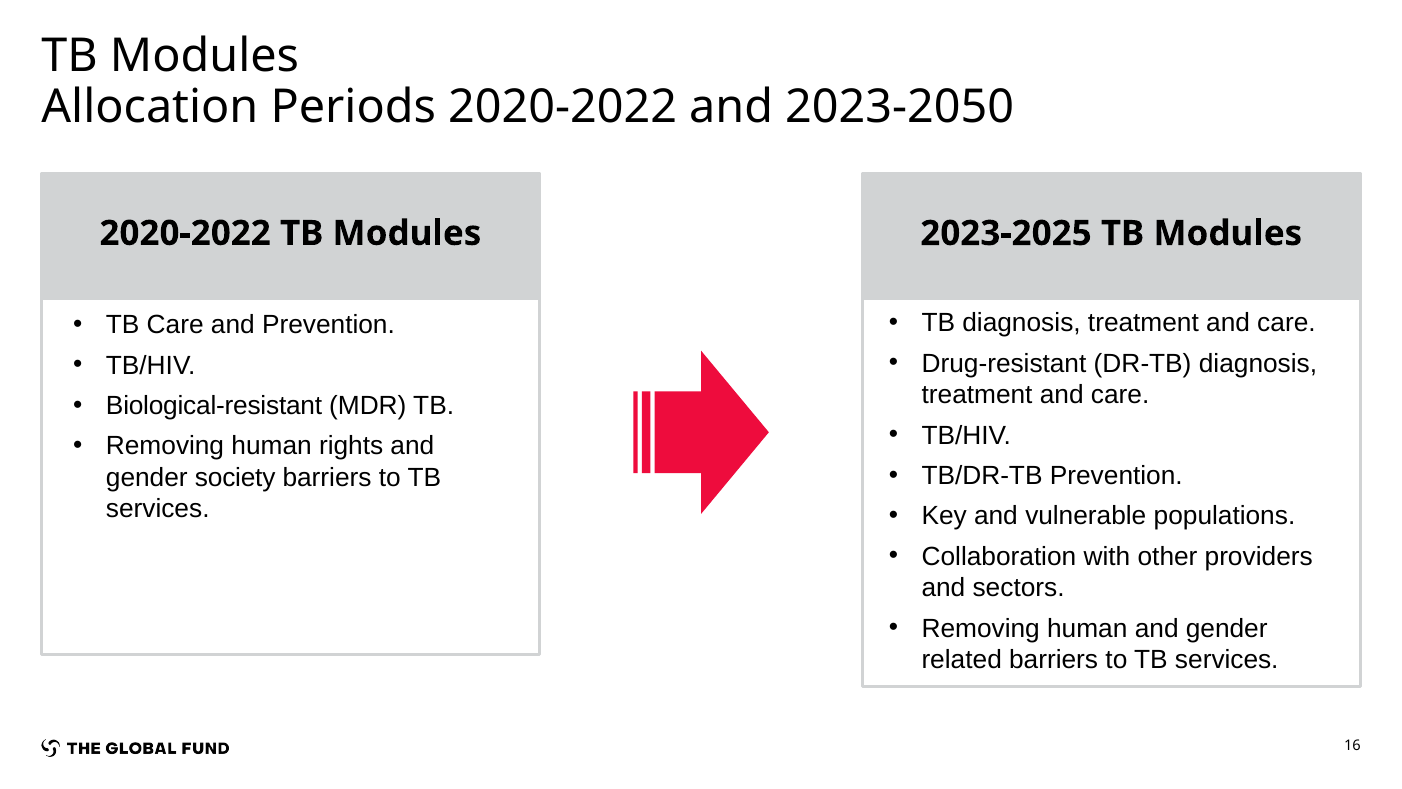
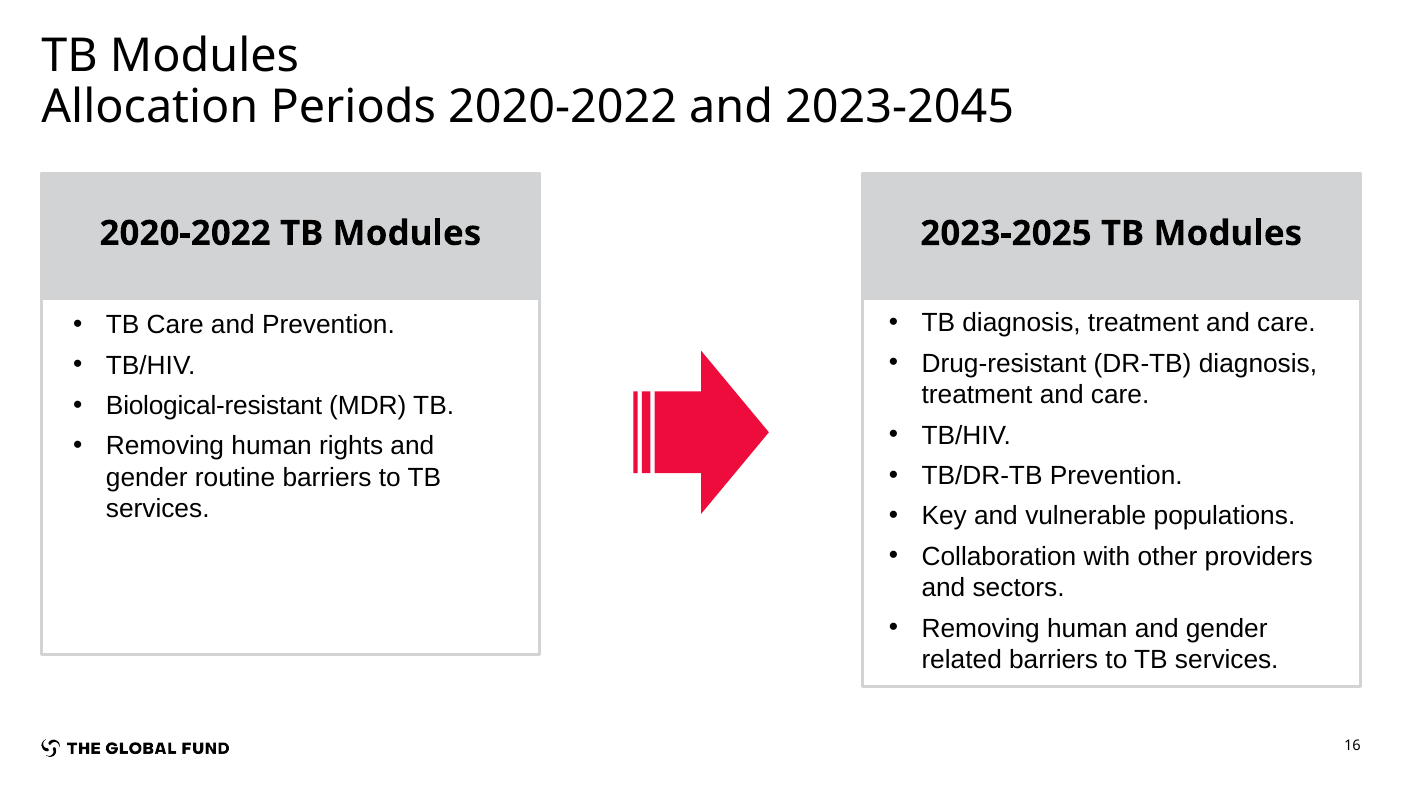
2023-2050: 2023-2050 -> 2023-2045 (900, 107)
society: society -> routine (235, 477)
